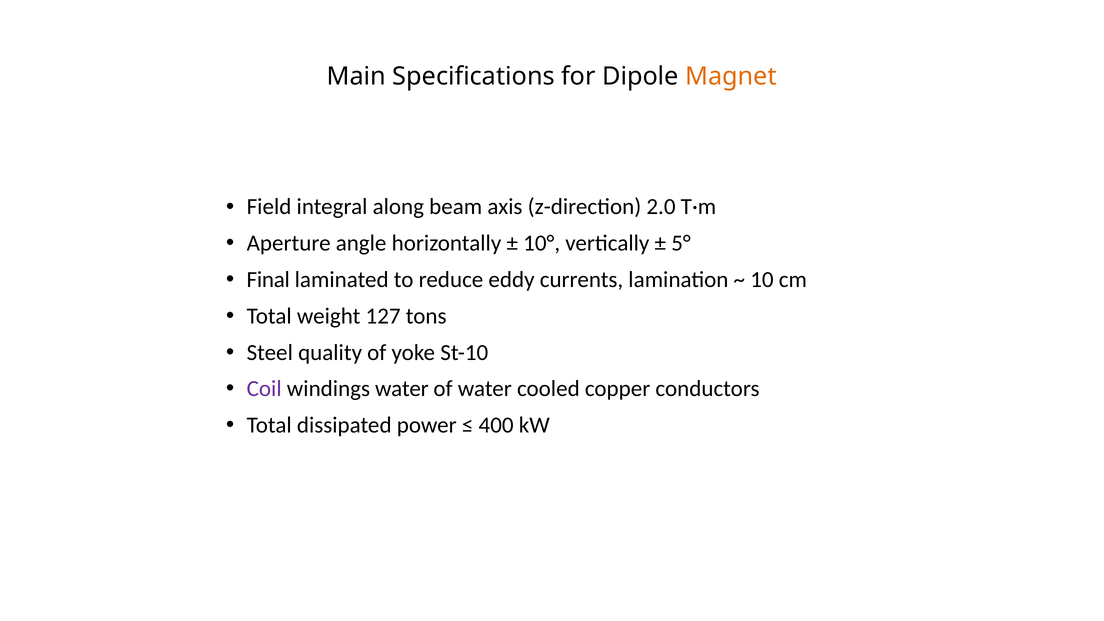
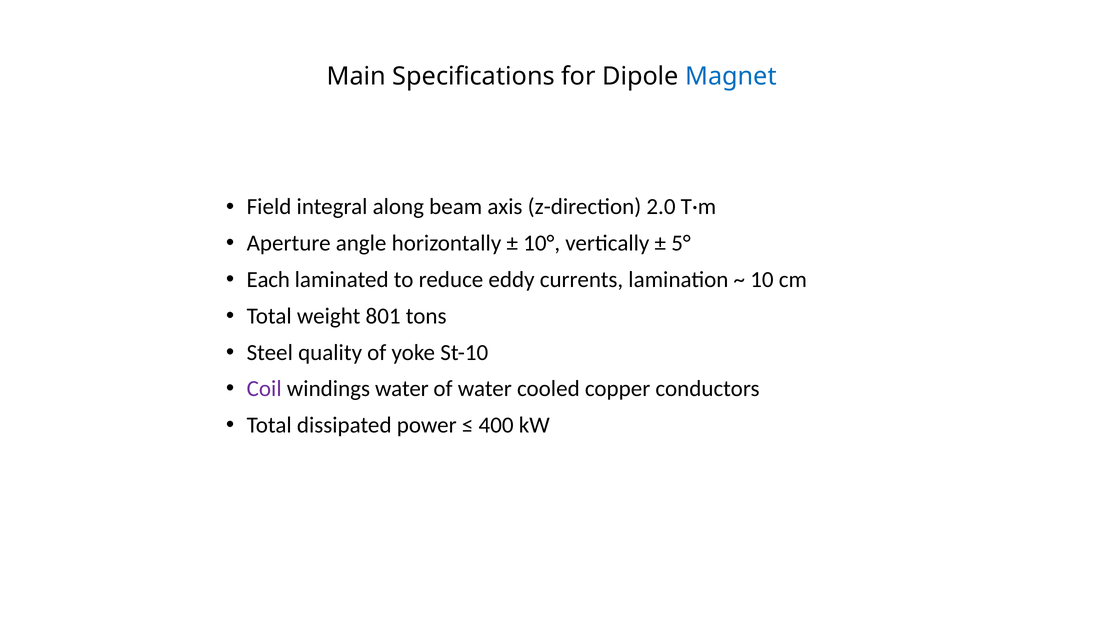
Magnet colour: orange -> blue (731, 76)
Final: Final -> Each (268, 280)
127: 127 -> 801 (383, 316)
